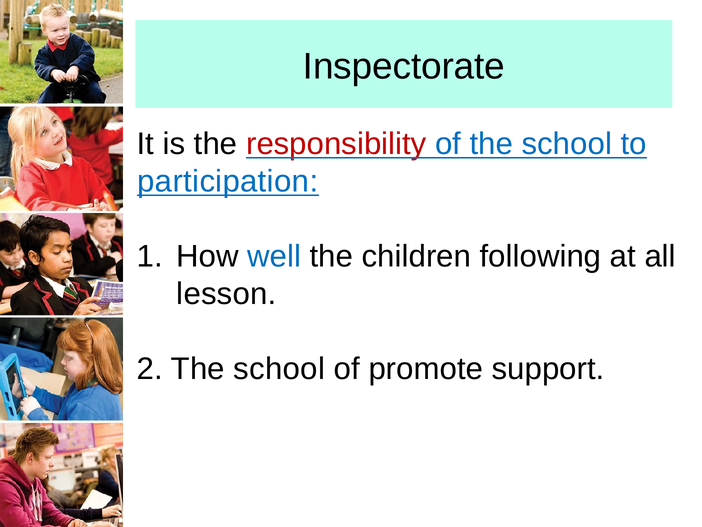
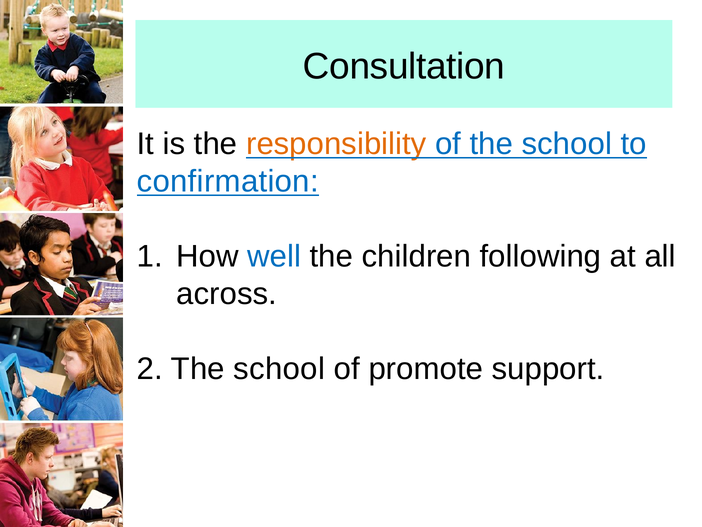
Inspectorate: Inspectorate -> Consultation (404, 66)
responsibility colour: red -> orange (336, 144)
participation: participation -> confirmation (228, 181)
lesson: lesson -> across (227, 294)
